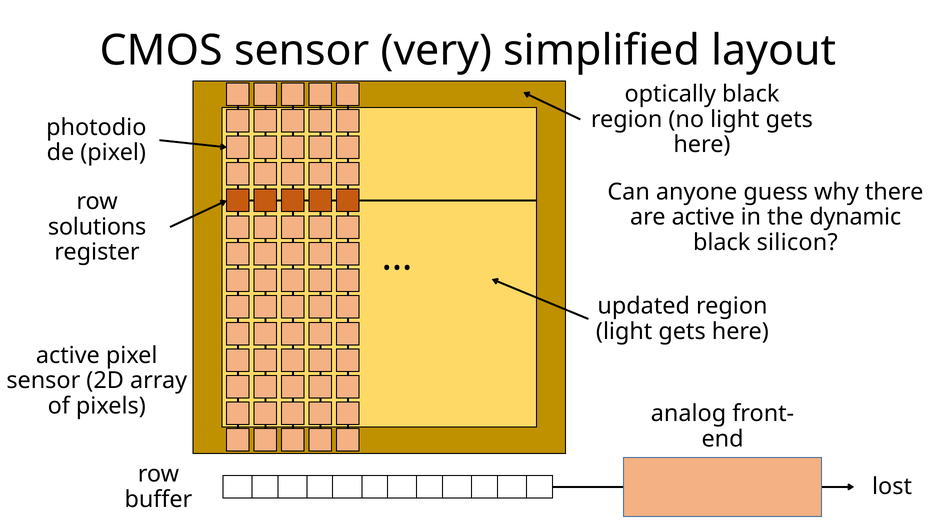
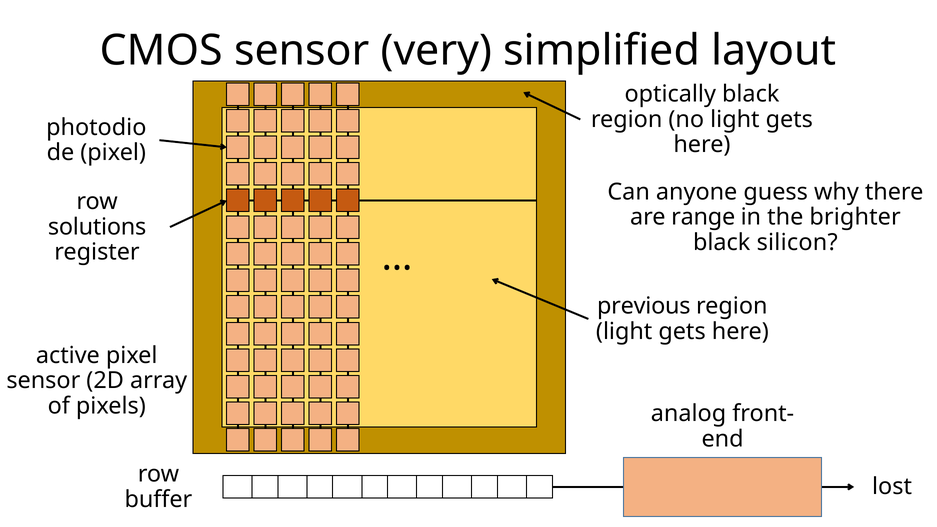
are active: active -> range (703, 217)
dynamic: dynamic -> brighter (855, 217)
updated: updated -> previous (644, 306)
